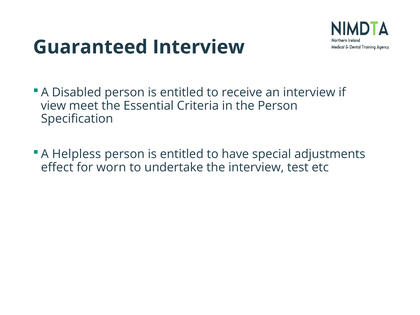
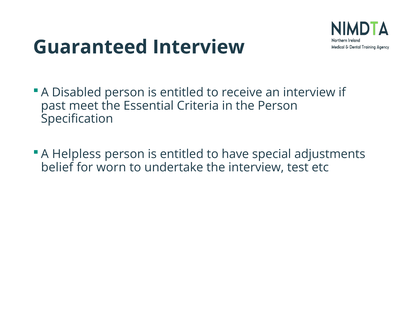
view: view -> past (53, 106)
effect: effect -> belief (57, 167)
